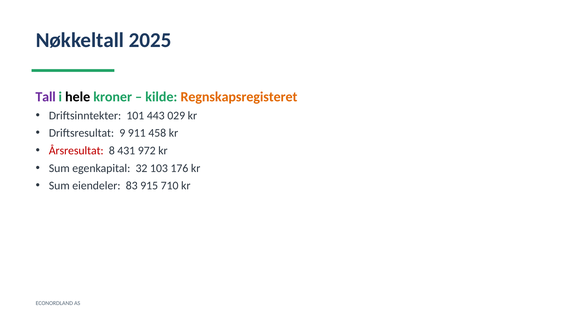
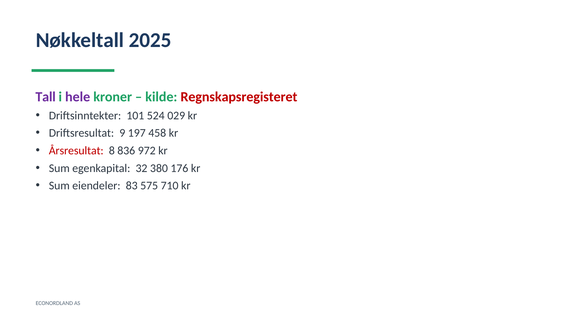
hele colour: black -> purple (78, 97)
Regnskapsregisteret colour: orange -> red (239, 97)
443: 443 -> 524 (156, 115)
911: 911 -> 197 (137, 133)
431: 431 -> 836 (126, 150)
103: 103 -> 380 (159, 168)
915: 915 -> 575 (149, 186)
